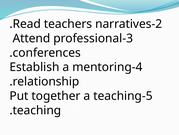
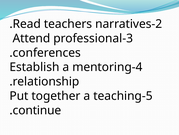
teaching: teaching -> continue (37, 110)
